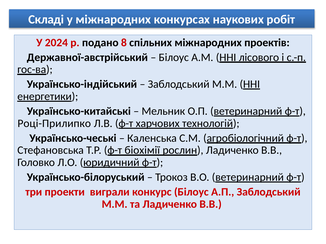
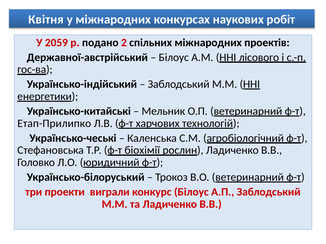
Складі: Складі -> Квітня (46, 19)
2024: 2024 -> 2059 (56, 43)
8: 8 -> 2 (124, 43)
Році-Прилипко: Році-Прилипко -> Етап-Прилипко (54, 124)
